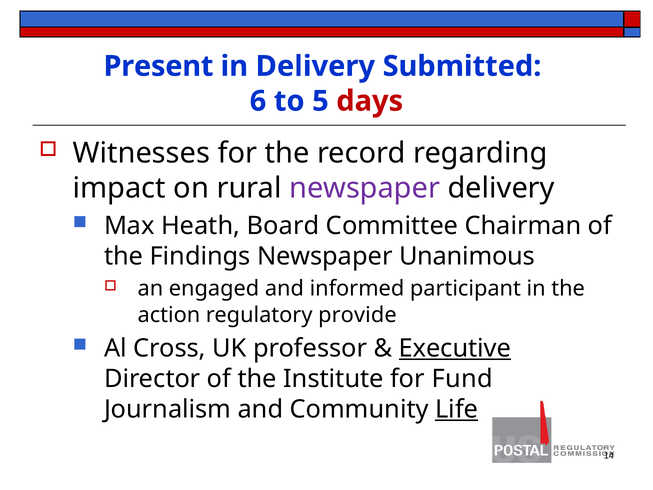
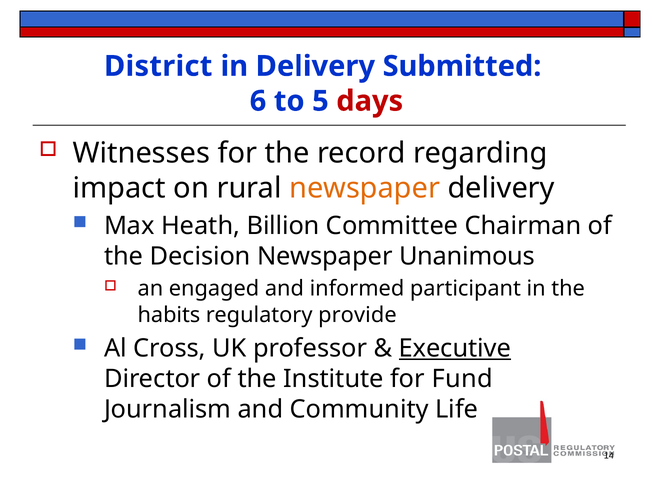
Present: Present -> District (158, 66)
newspaper colour: purple -> orange (365, 188)
Board: Board -> Billion (283, 226)
Findings: Findings -> Decision (200, 256)
action: action -> habits (169, 315)
Life underline: present -> none (457, 409)
